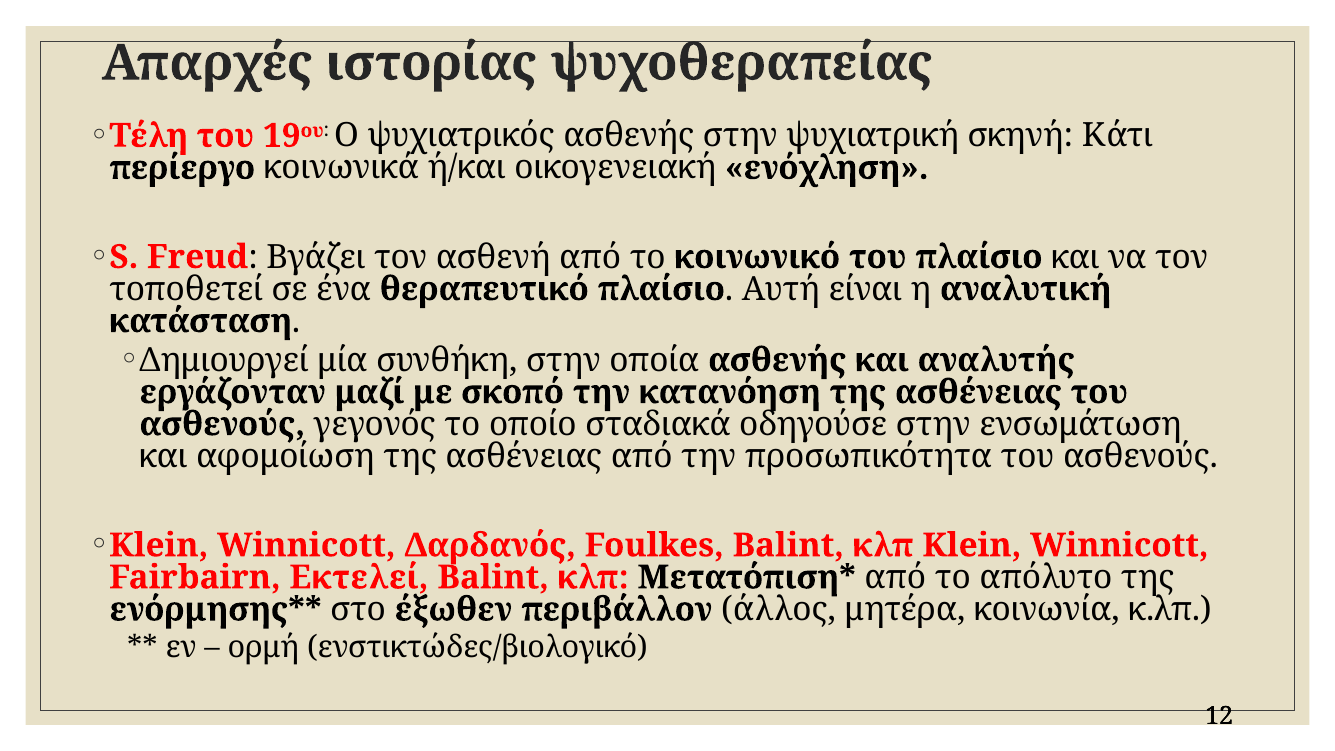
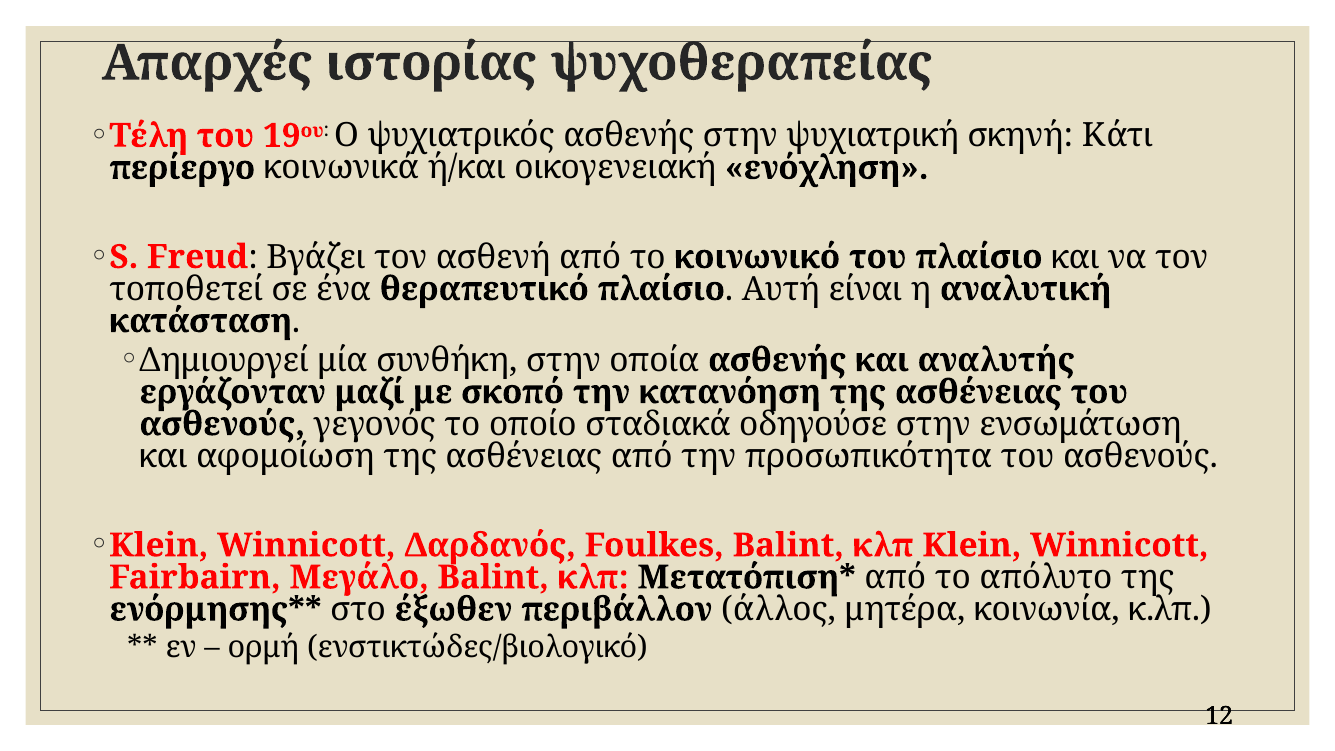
Εκτελεί: Εκτελεί -> Μεγάλο (359, 577)
